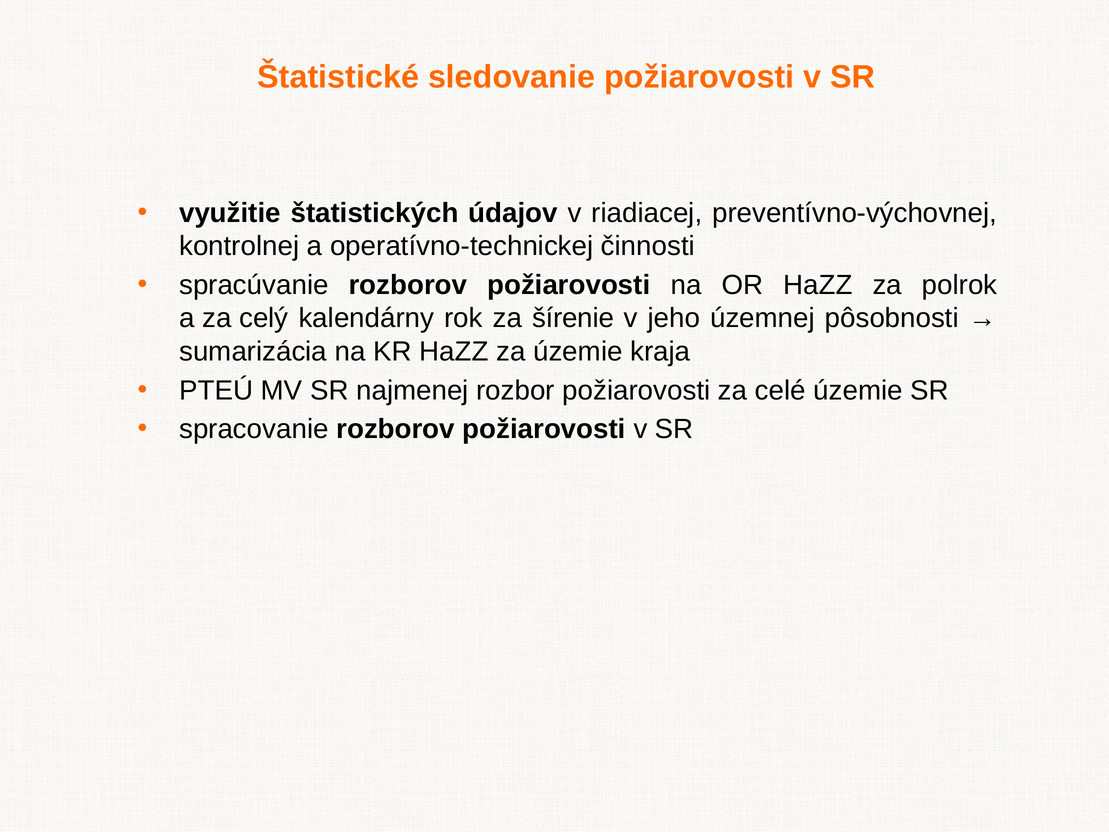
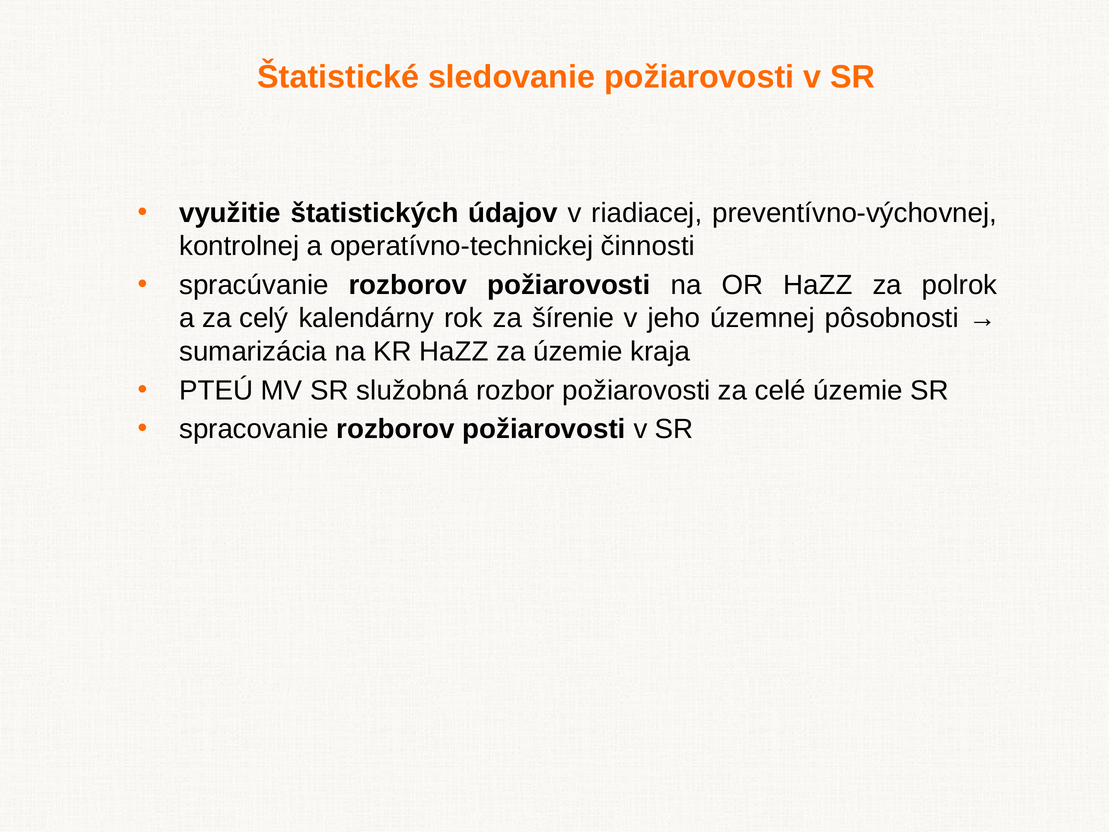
najmenej: najmenej -> služobná (412, 390)
